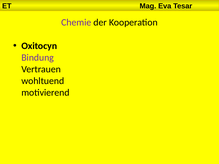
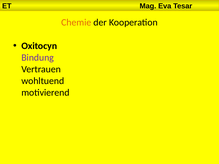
Chemie colour: purple -> orange (76, 22)
